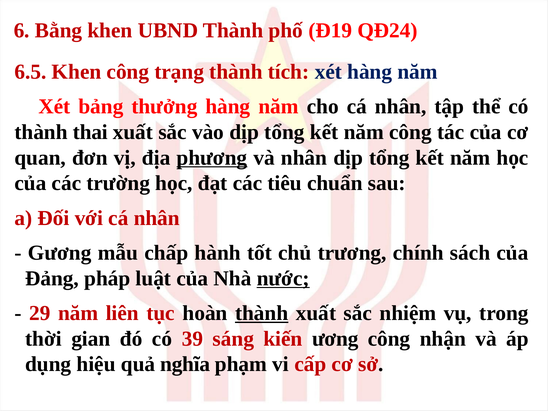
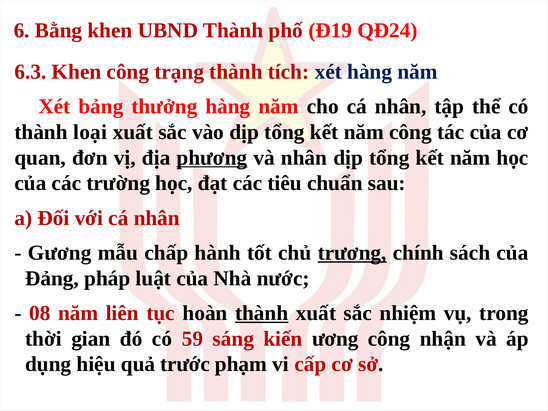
6.5: 6.5 -> 6.3 (30, 72)
thai: thai -> loại (90, 132)
trương underline: none -> present (352, 253)
nước underline: present -> none (283, 278)
29: 29 -> 08 (40, 313)
39: 39 -> 59 (192, 339)
nghĩa: nghĩa -> trước (185, 364)
